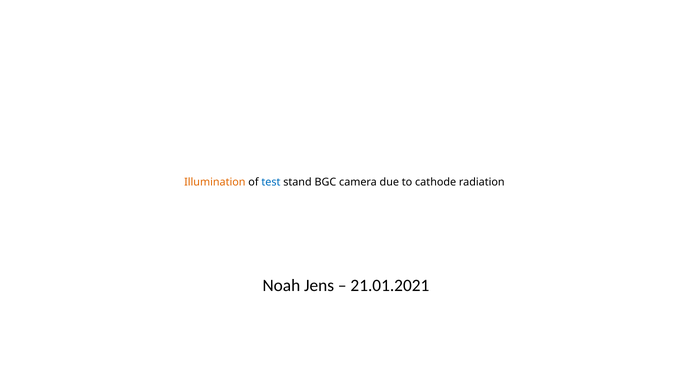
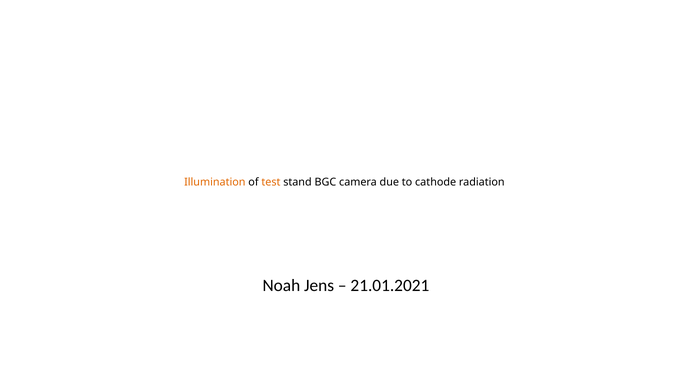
test colour: blue -> orange (271, 182)
